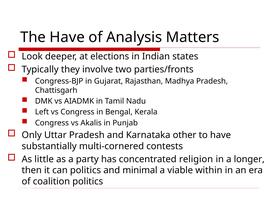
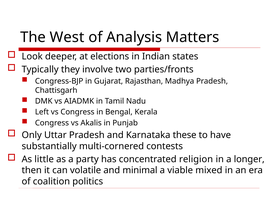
The Have: Have -> West (67, 37)
other: other -> these (185, 135)
can politics: politics -> volatile (86, 170)
within: within -> mixed (209, 170)
